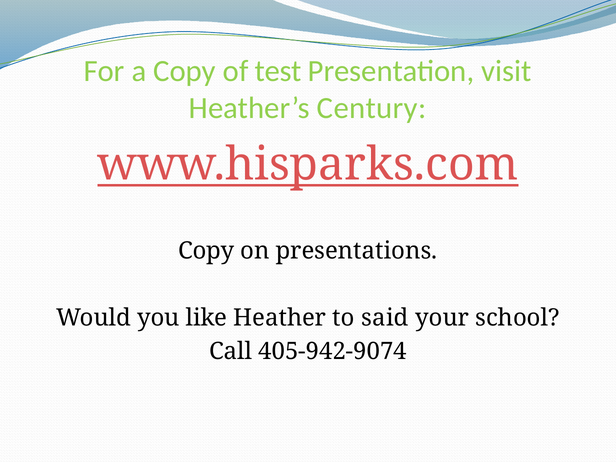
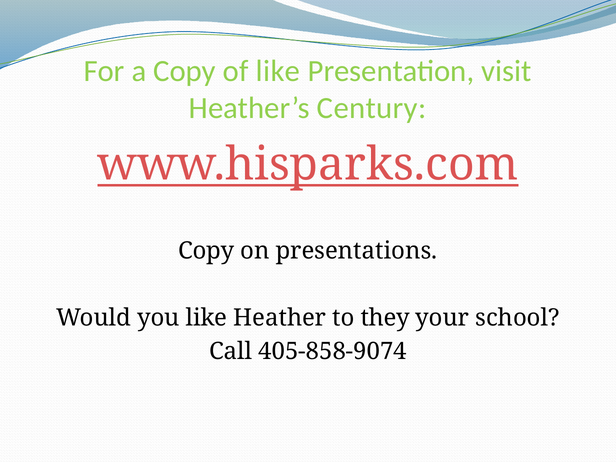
of test: test -> like (278, 71)
said: said -> they (385, 318)
405-942-9074: 405-942-9074 -> 405-858-9074 (333, 351)
